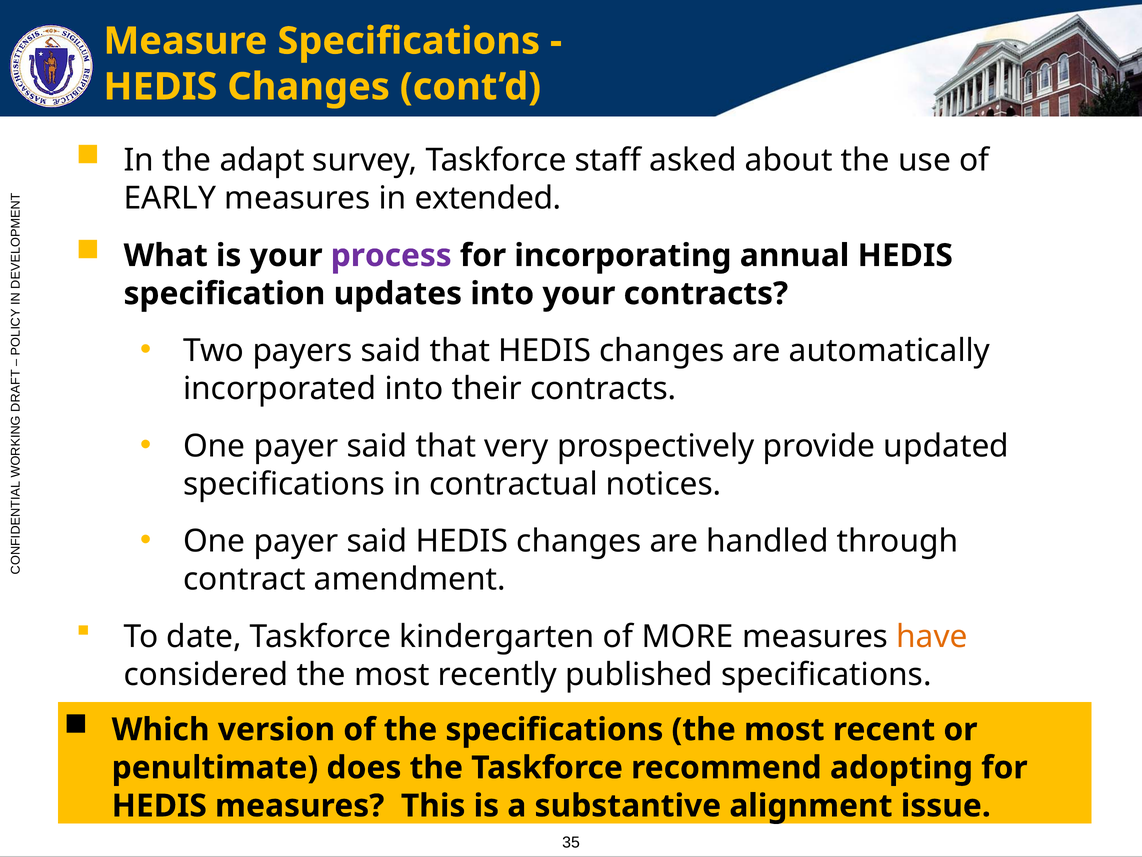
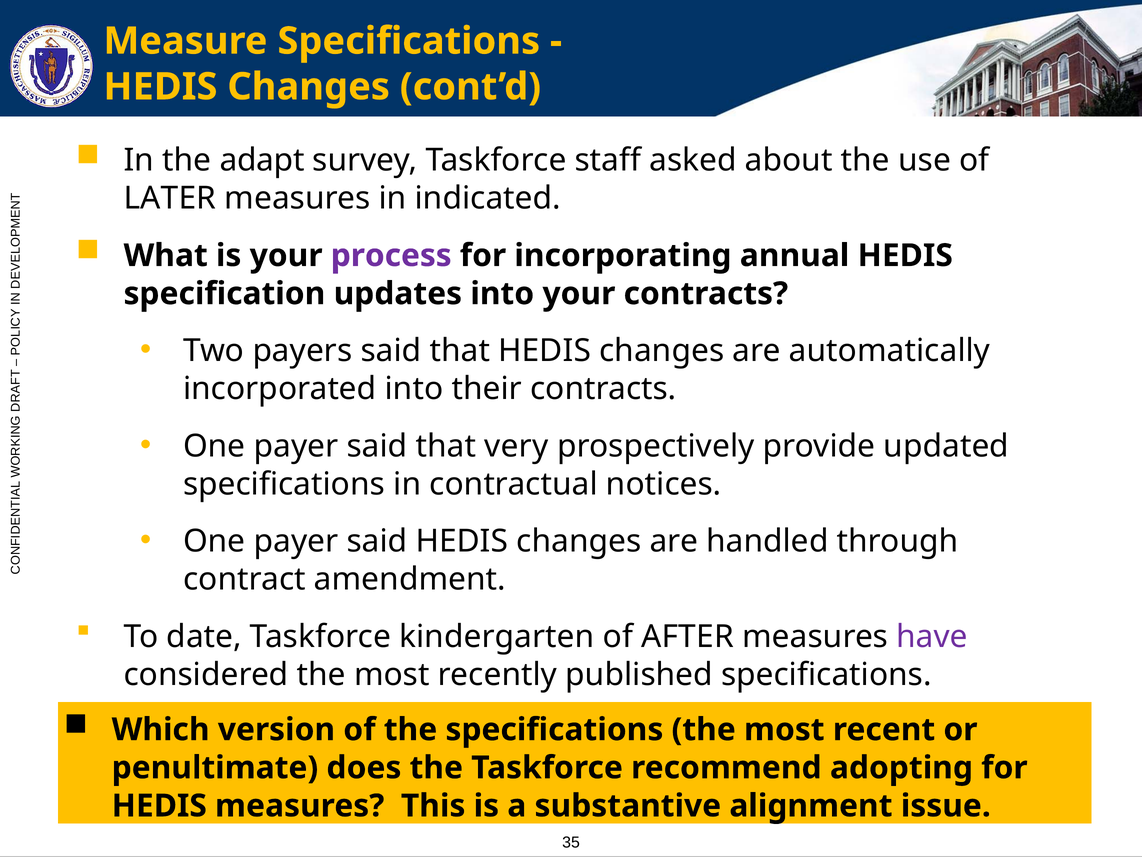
EARLY: EARLY -> LATER (170, 198)
extended: extended -> indicated (488, 198)
MORE: MORE -> AFTER (688, 636)
have colour: orange -> purple (932, 636)
